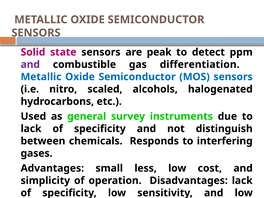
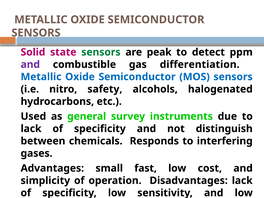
sensors colour: black -> green (101, 52)
scaled: scaled -> safety (105, 89)
less: less -> fast (146, 168)
